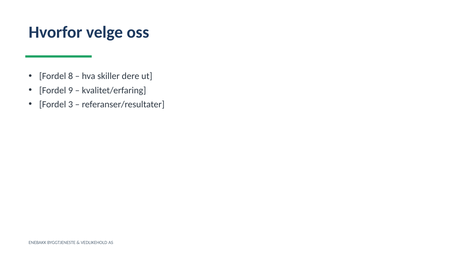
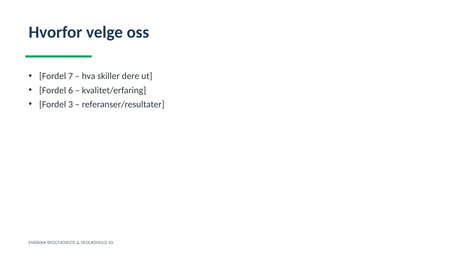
8: 8 -> 7 (71, 76)
9: 9 -> 6 (71, 90)
